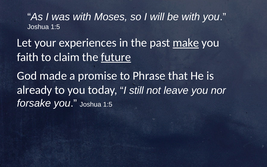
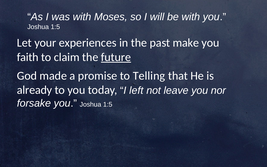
make underline: present -> none (186, 43)
Phrase: Phrase -> Telling (149, 76)
still: still -> left (136, 90)
